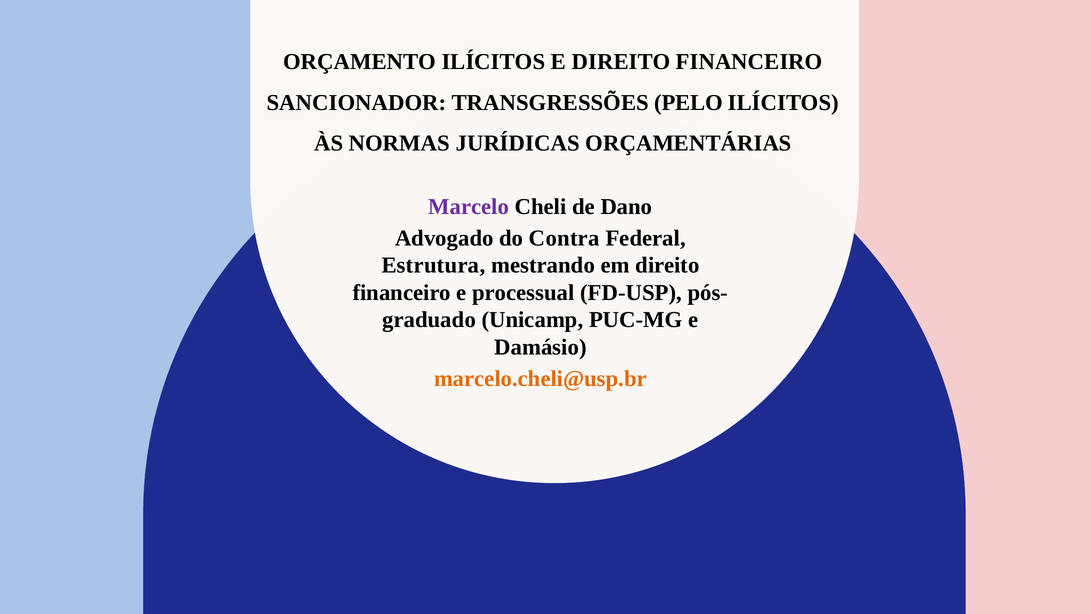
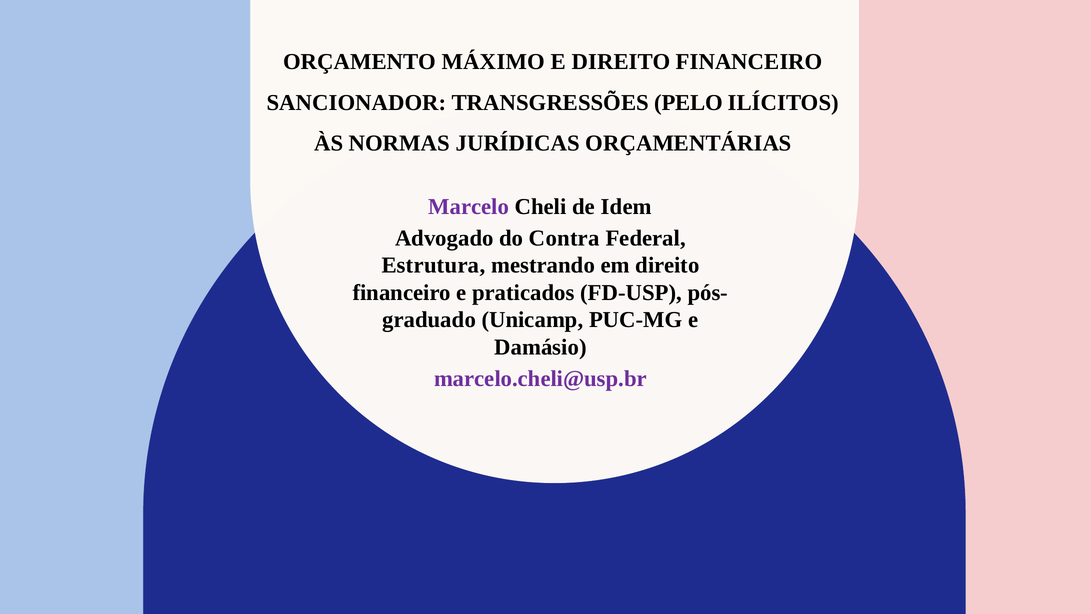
ORÇAMENTO ILÍCITOS: ILÍCITOS -> MÁXIMO (493, 62)
Dano: Dano -> Idem (626, 207)
processual: processual -> praticados (523, 293)
marcelo.cheli@usp.br colour: orange -> purple (540, 378)
